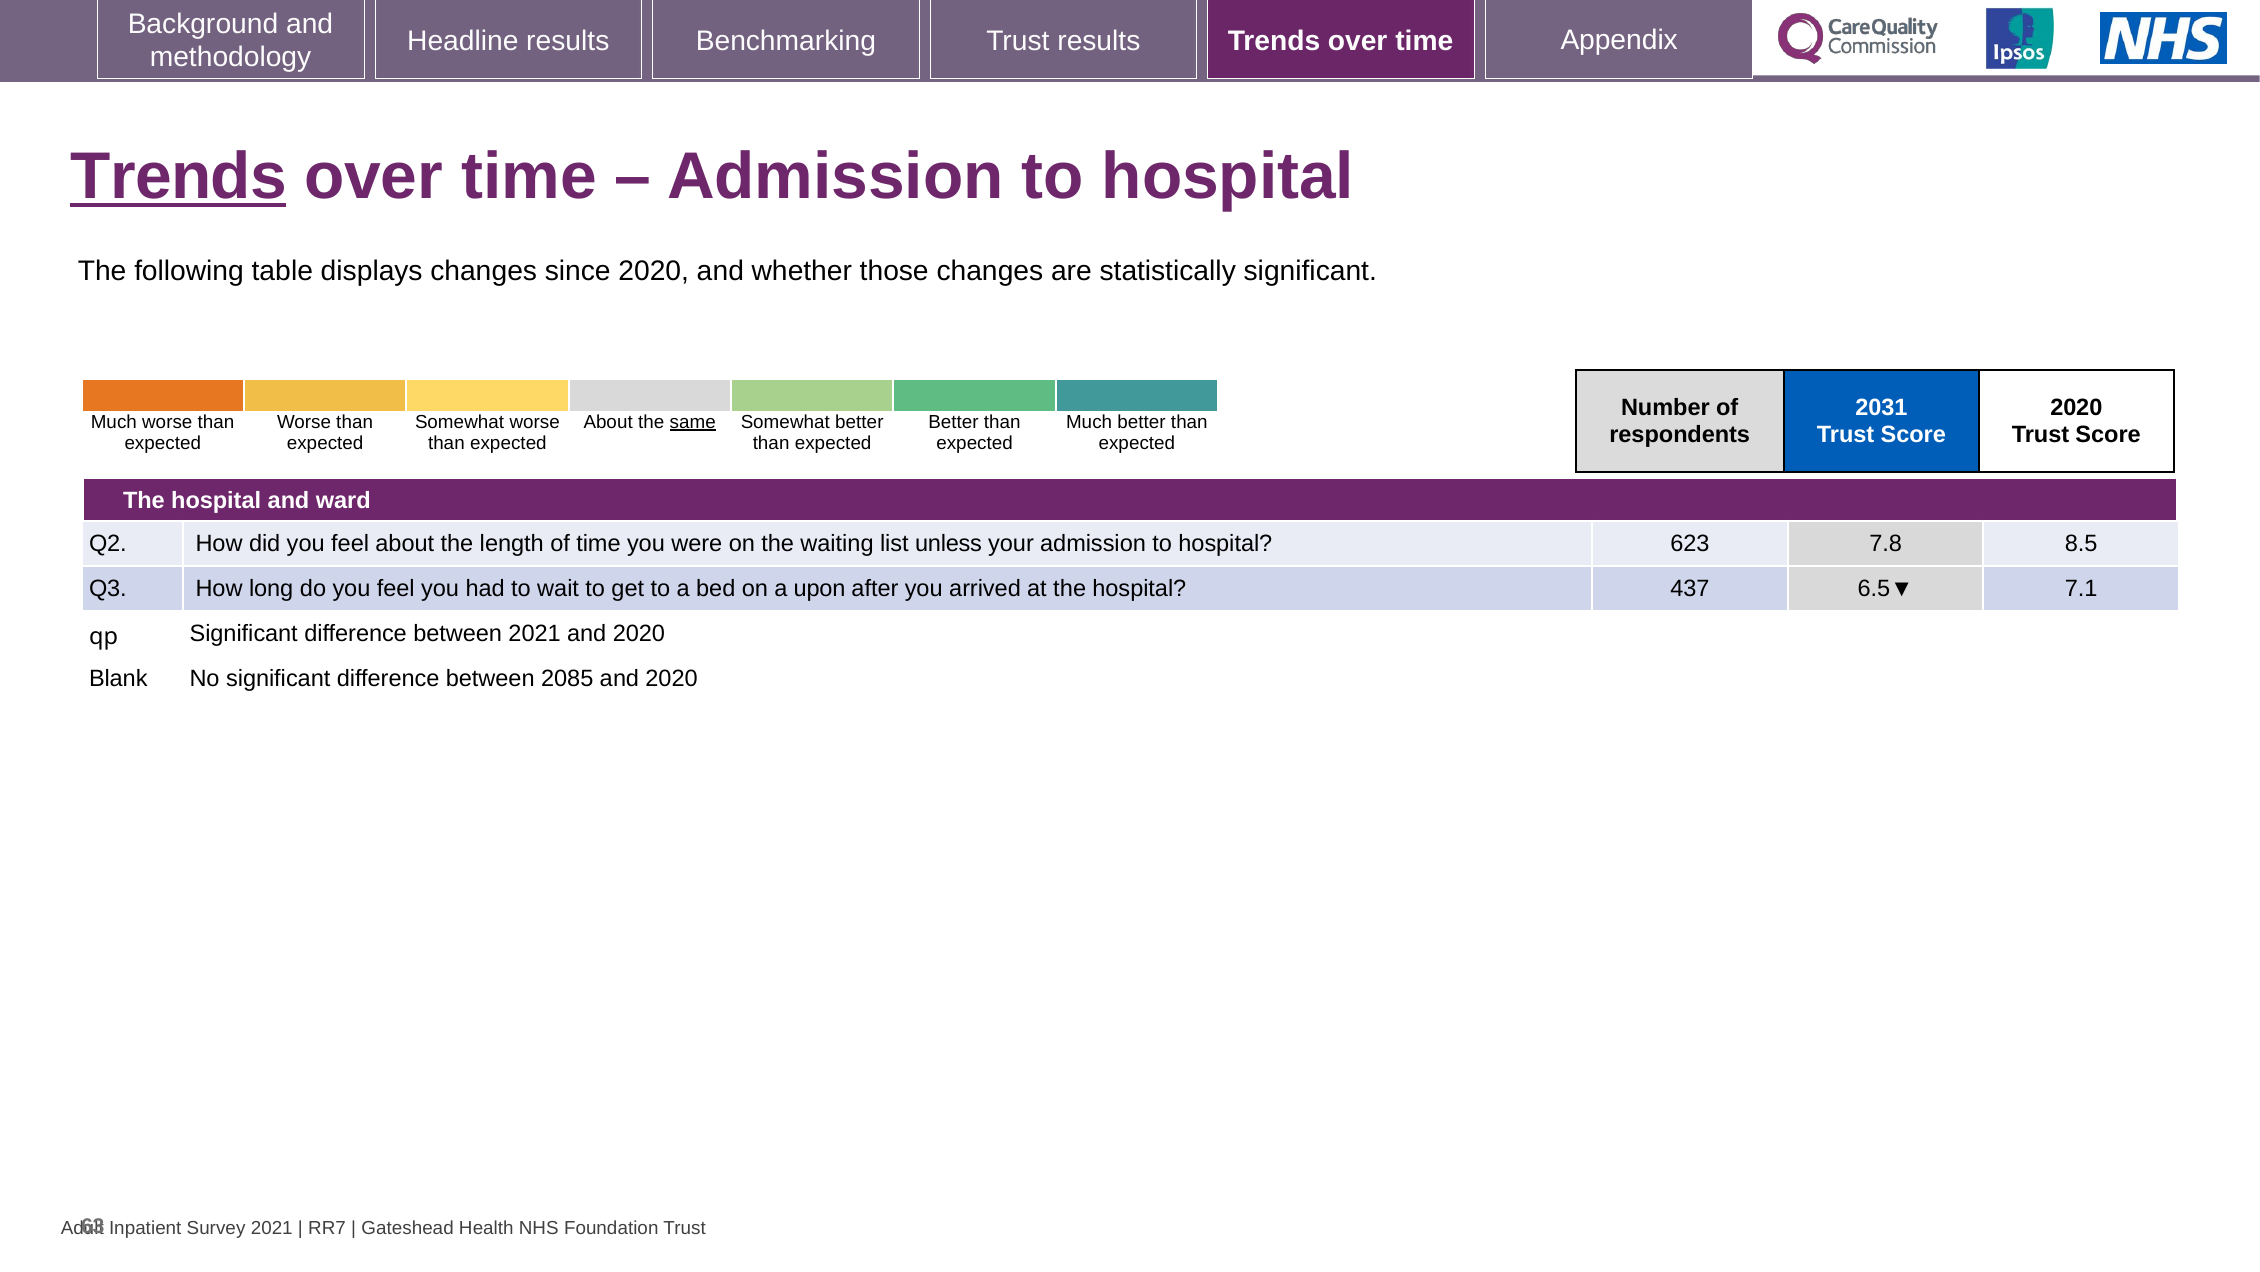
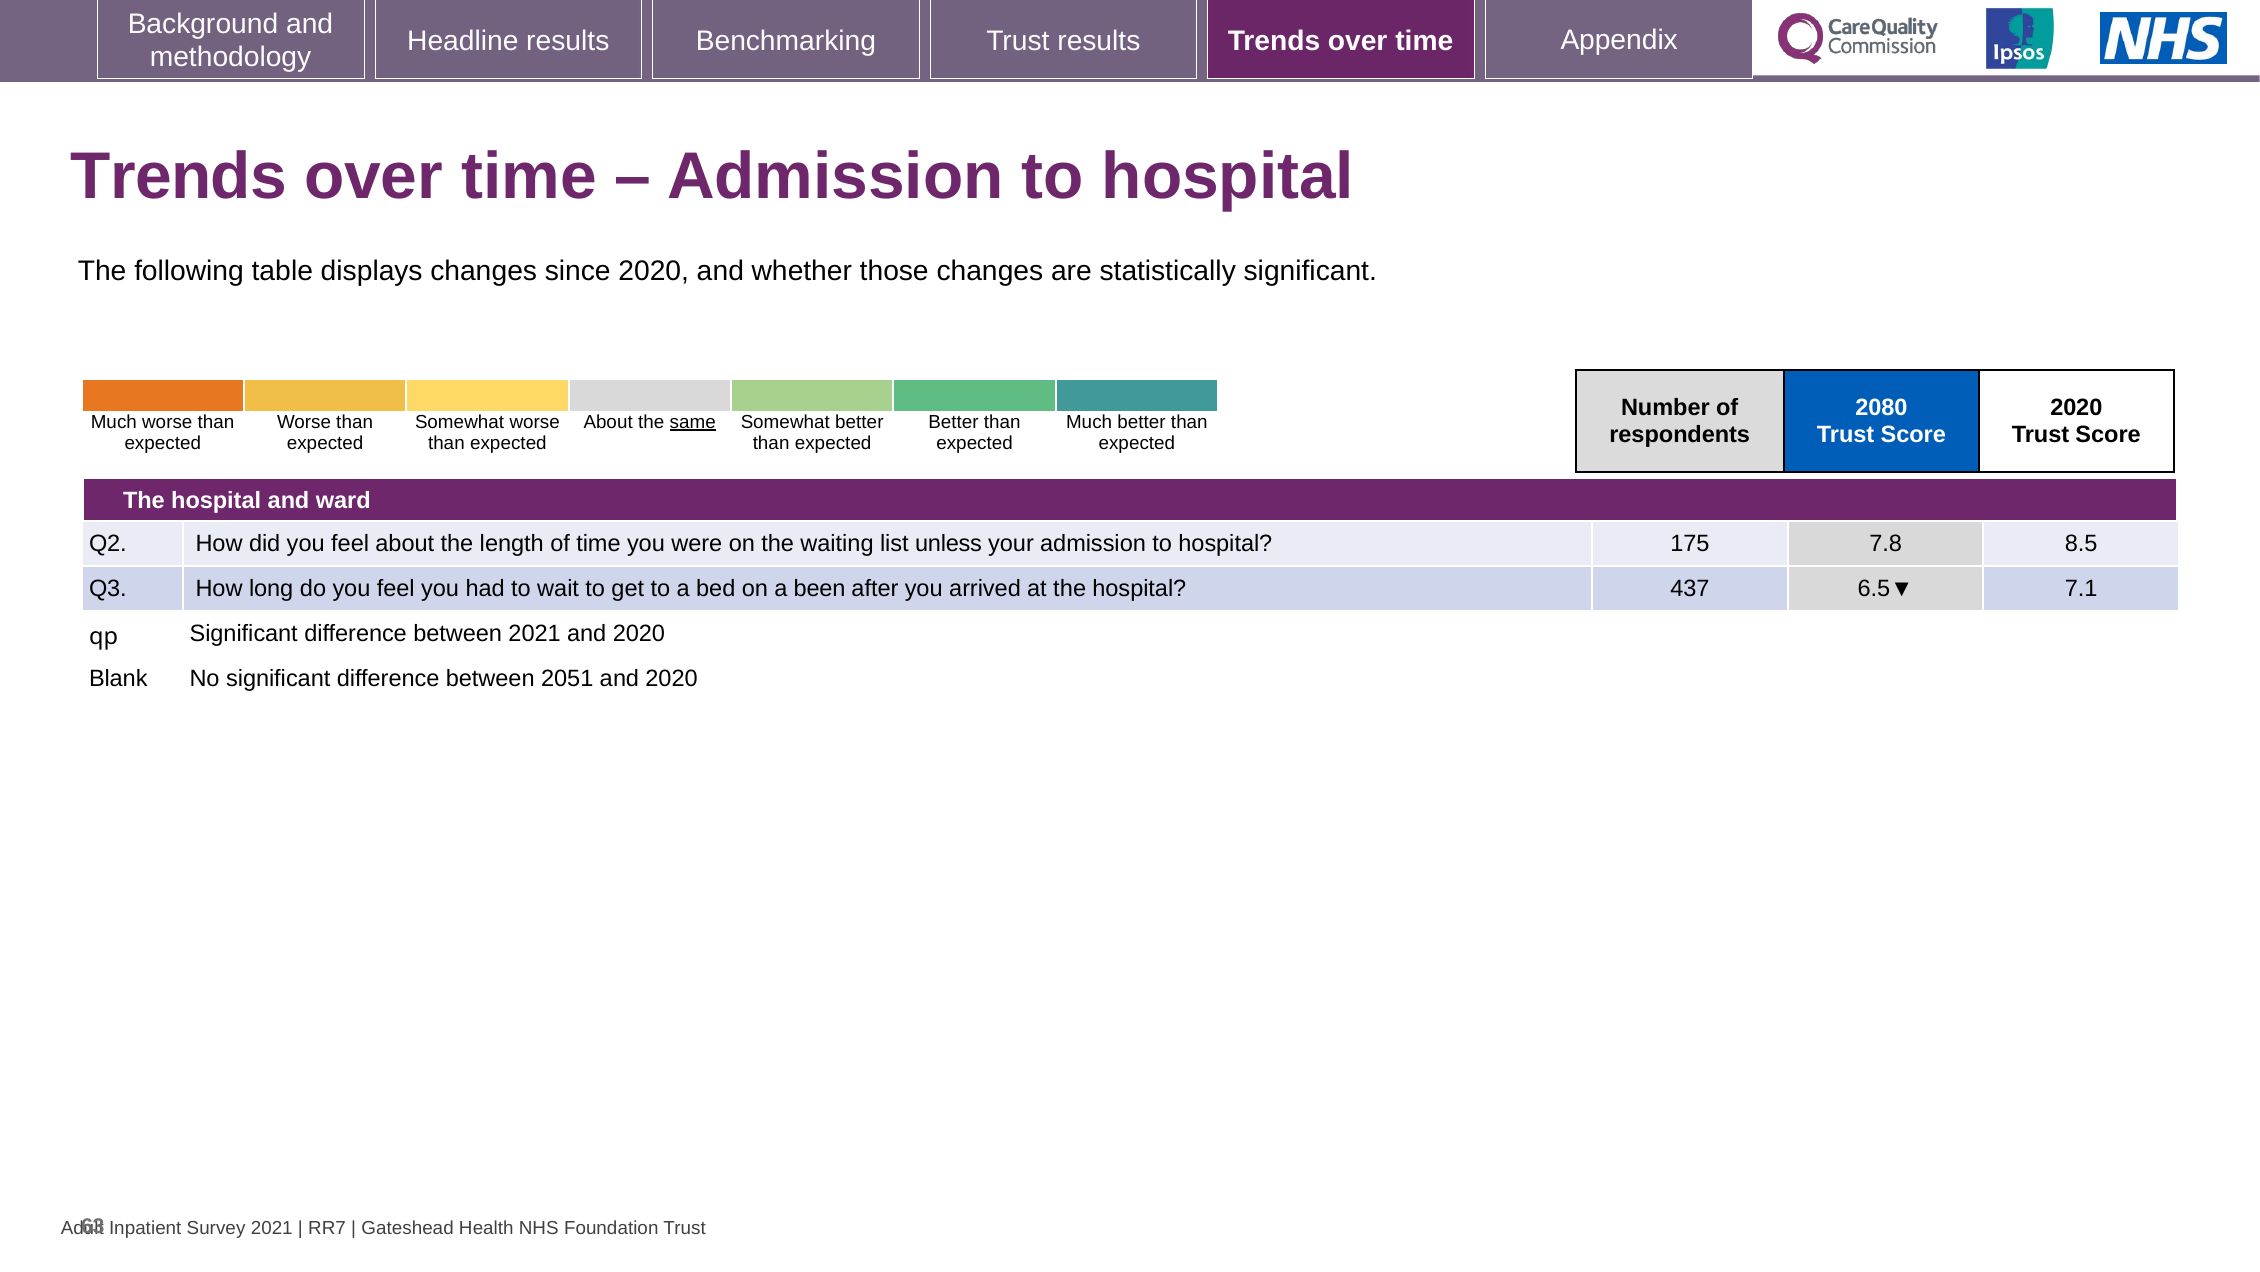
Trends underline: present -> none (179, 177)
2031: 2031 -> 2080 (1881, 408)
623: 623 -> 175 (1690, 543)
upon: upon -> been (820, 589)
2085: 2085 -> 2051 (567, 678)
